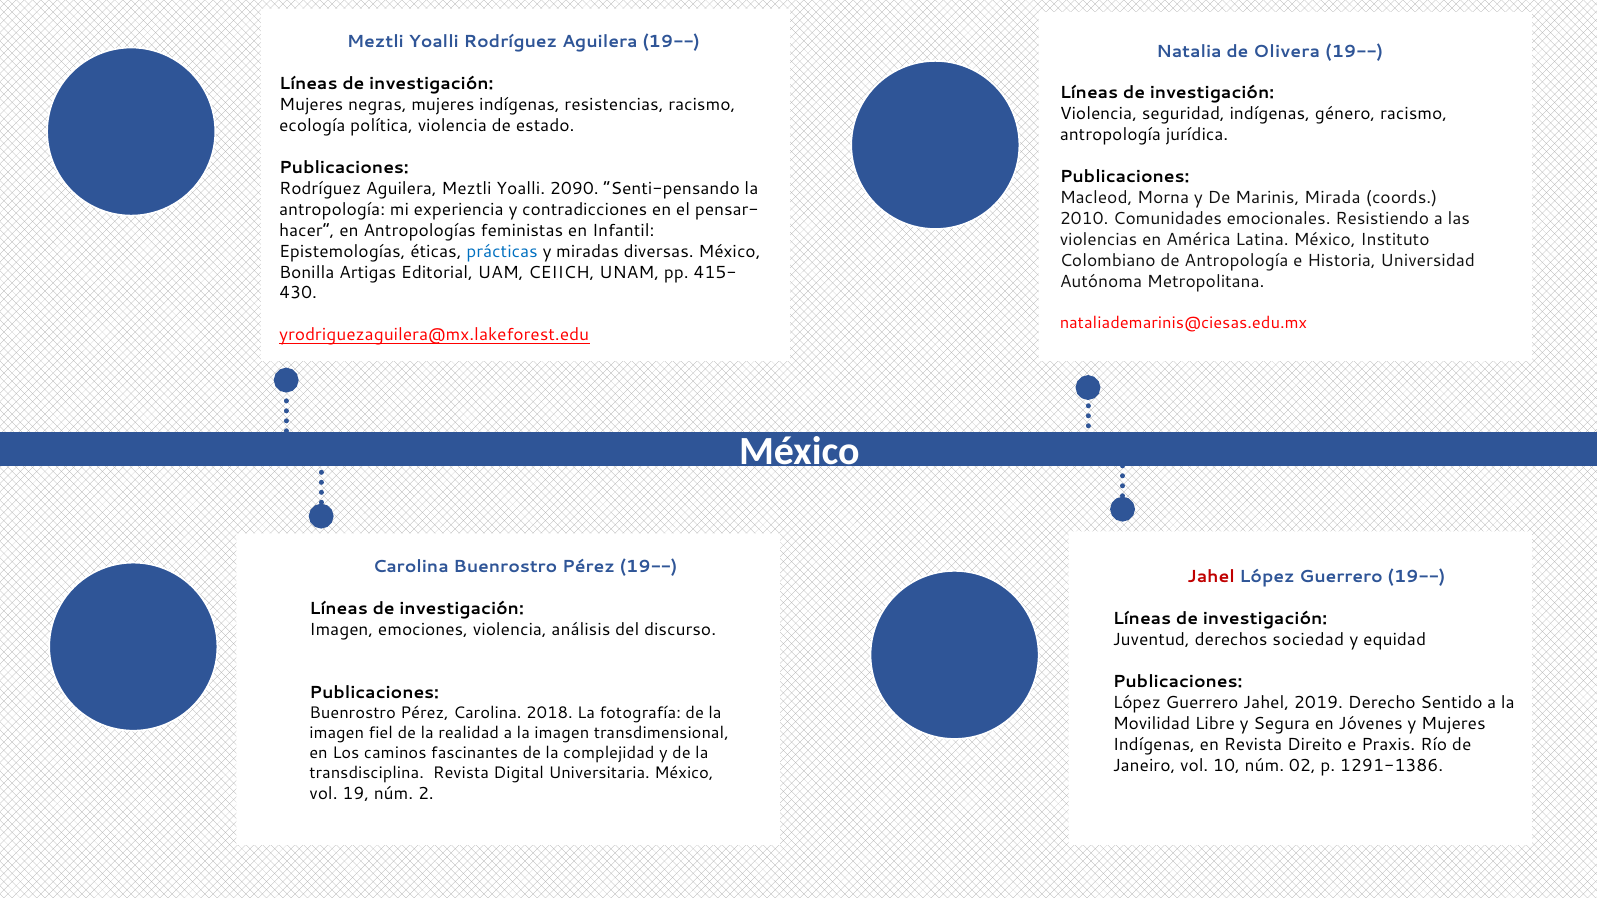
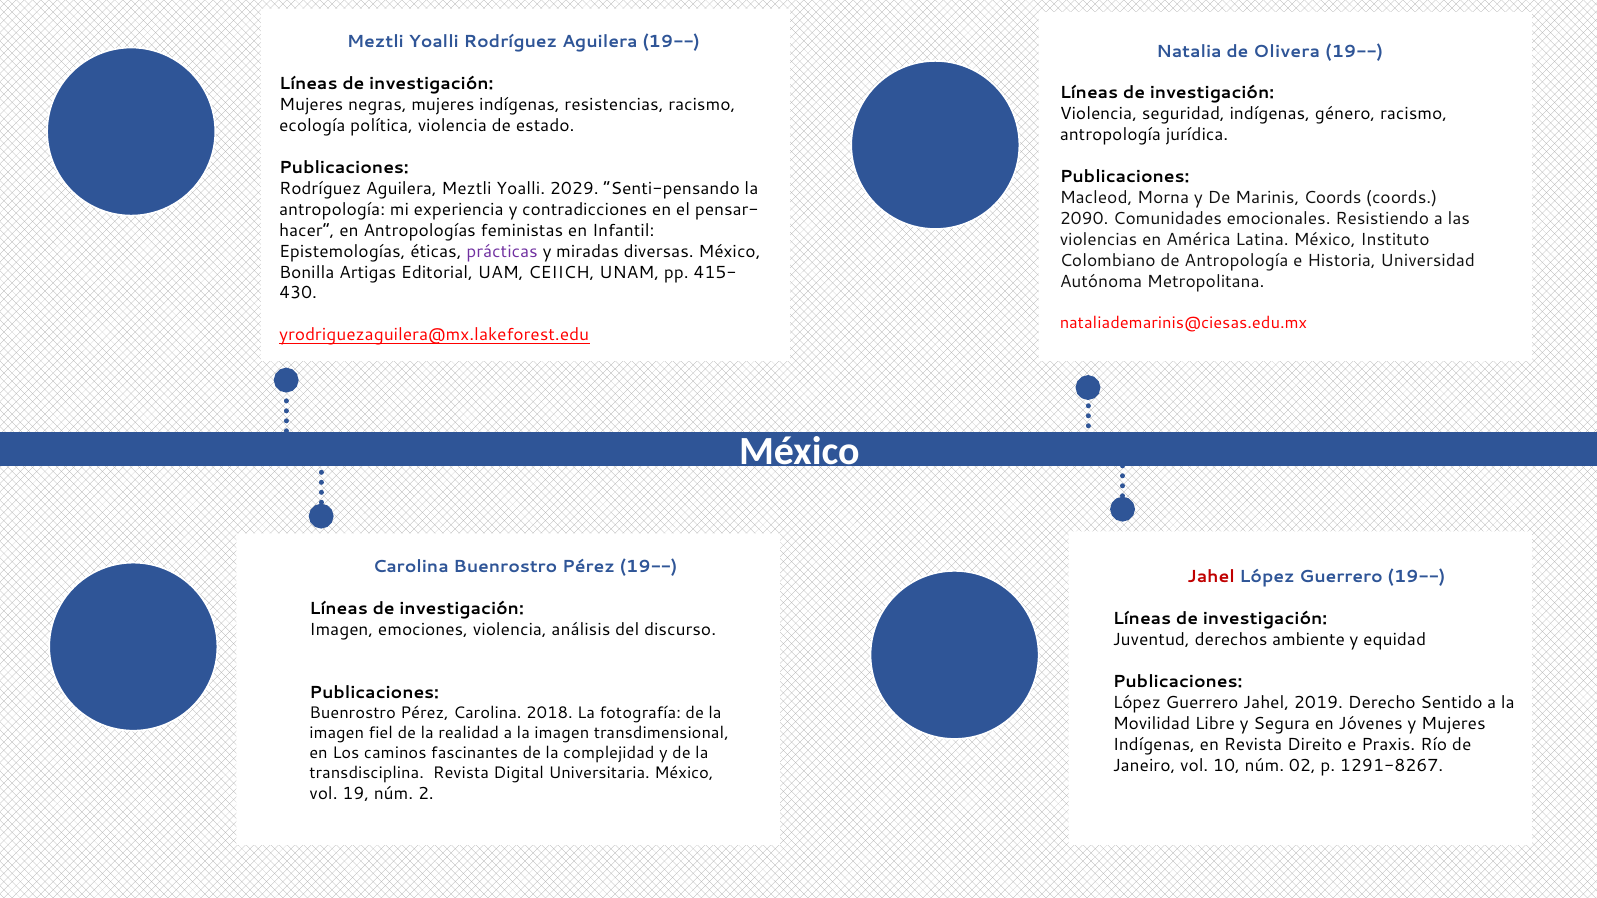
2090: 2090 -> 2029 (574, 189)
Marinis Mirada: Mirada -> Coords (1333, 198)
2010: 2010 -> 2090 (1084, 219)
prácticas colour: blue -> purple (502, 251)
sociedad: sociedad -> ambiente (1309, 640)
1291-1386: 1291-1386 -> 1291-8267 (1392, 766)
